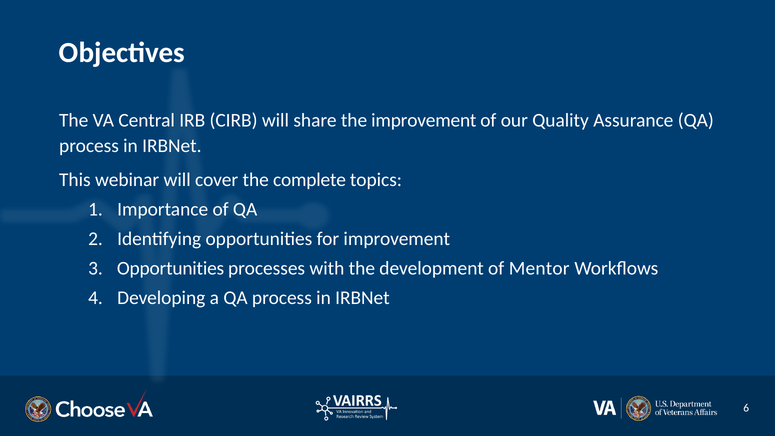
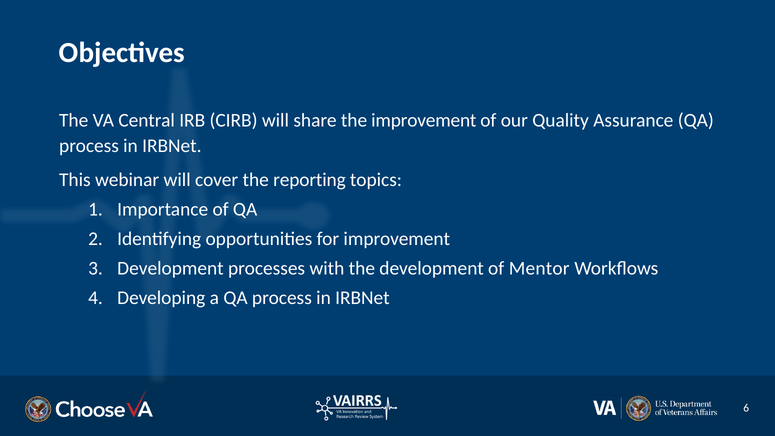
complete: complete -> reporting (309, 180)
Opportunities: Opportunities -> Development (170, 268)
